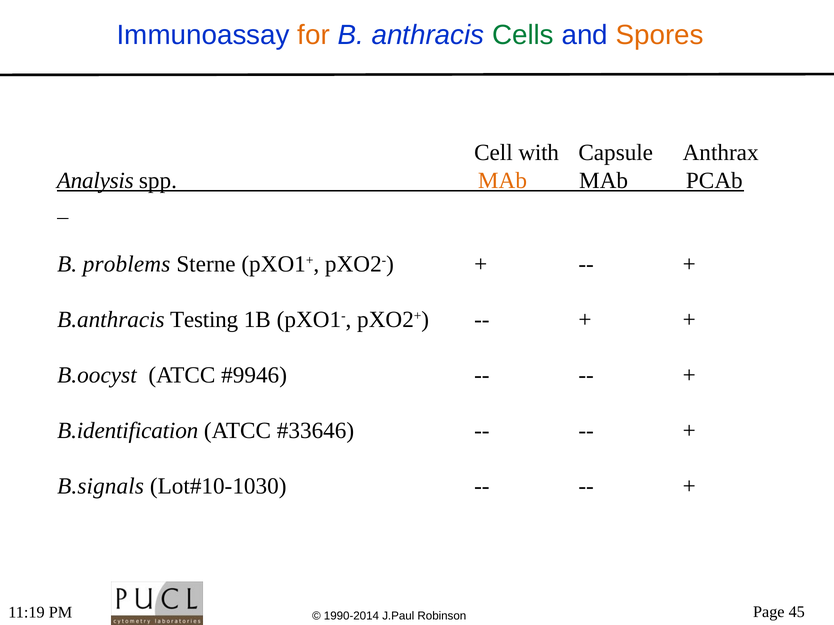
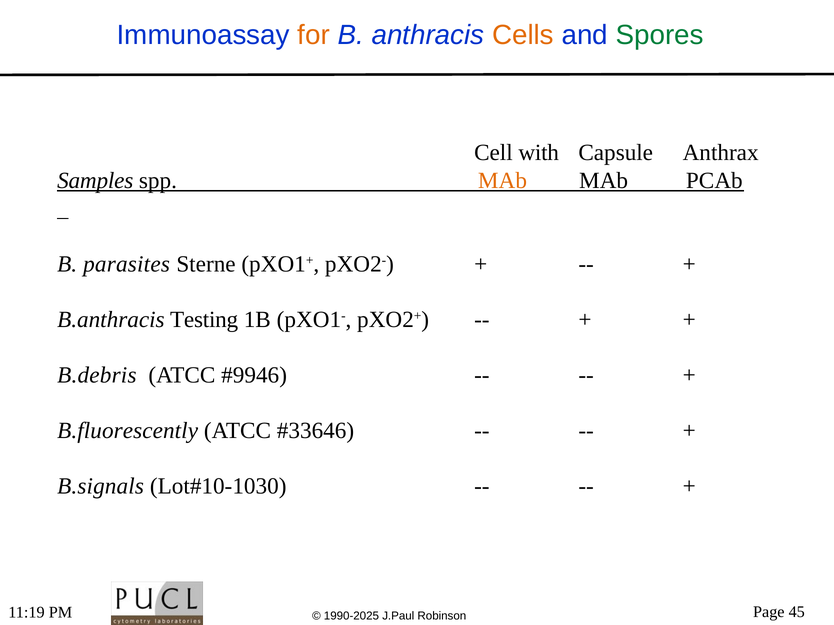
Cells colour: green -> orange (523, 35)
Spores colour: orange -> green (660, 35)
Analysis: Analysis -> Samples (95, 181)
problems: problems -> parasites (127, 264)
B.oocyst: B.oocyst -> B.debris (97, 375)
B.identification: B.identification -> B.fluorescently (128, 431)
1990-2014: 1990-2014 -> 1990-2025 (351, 617)
